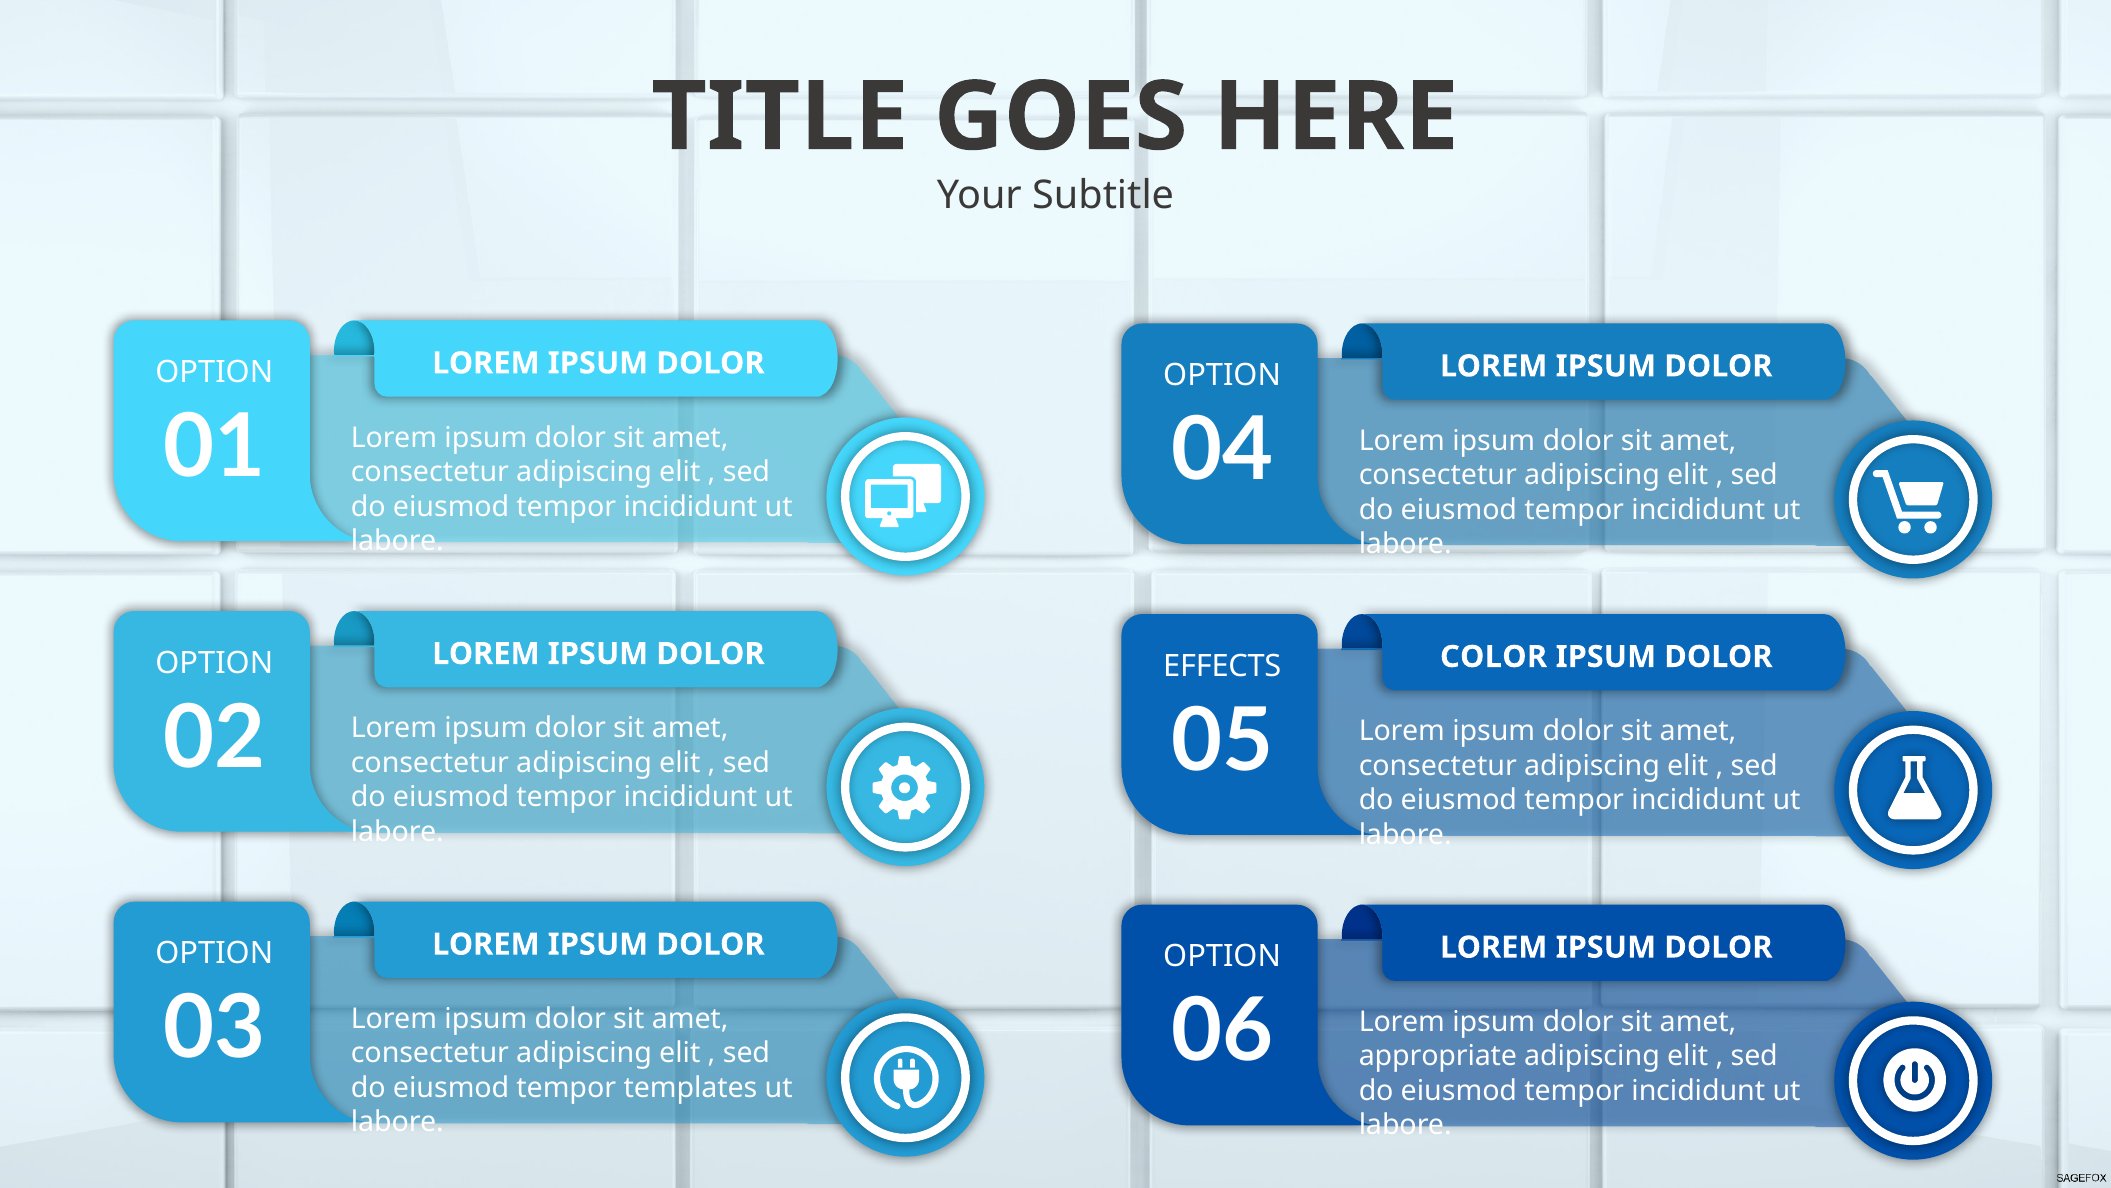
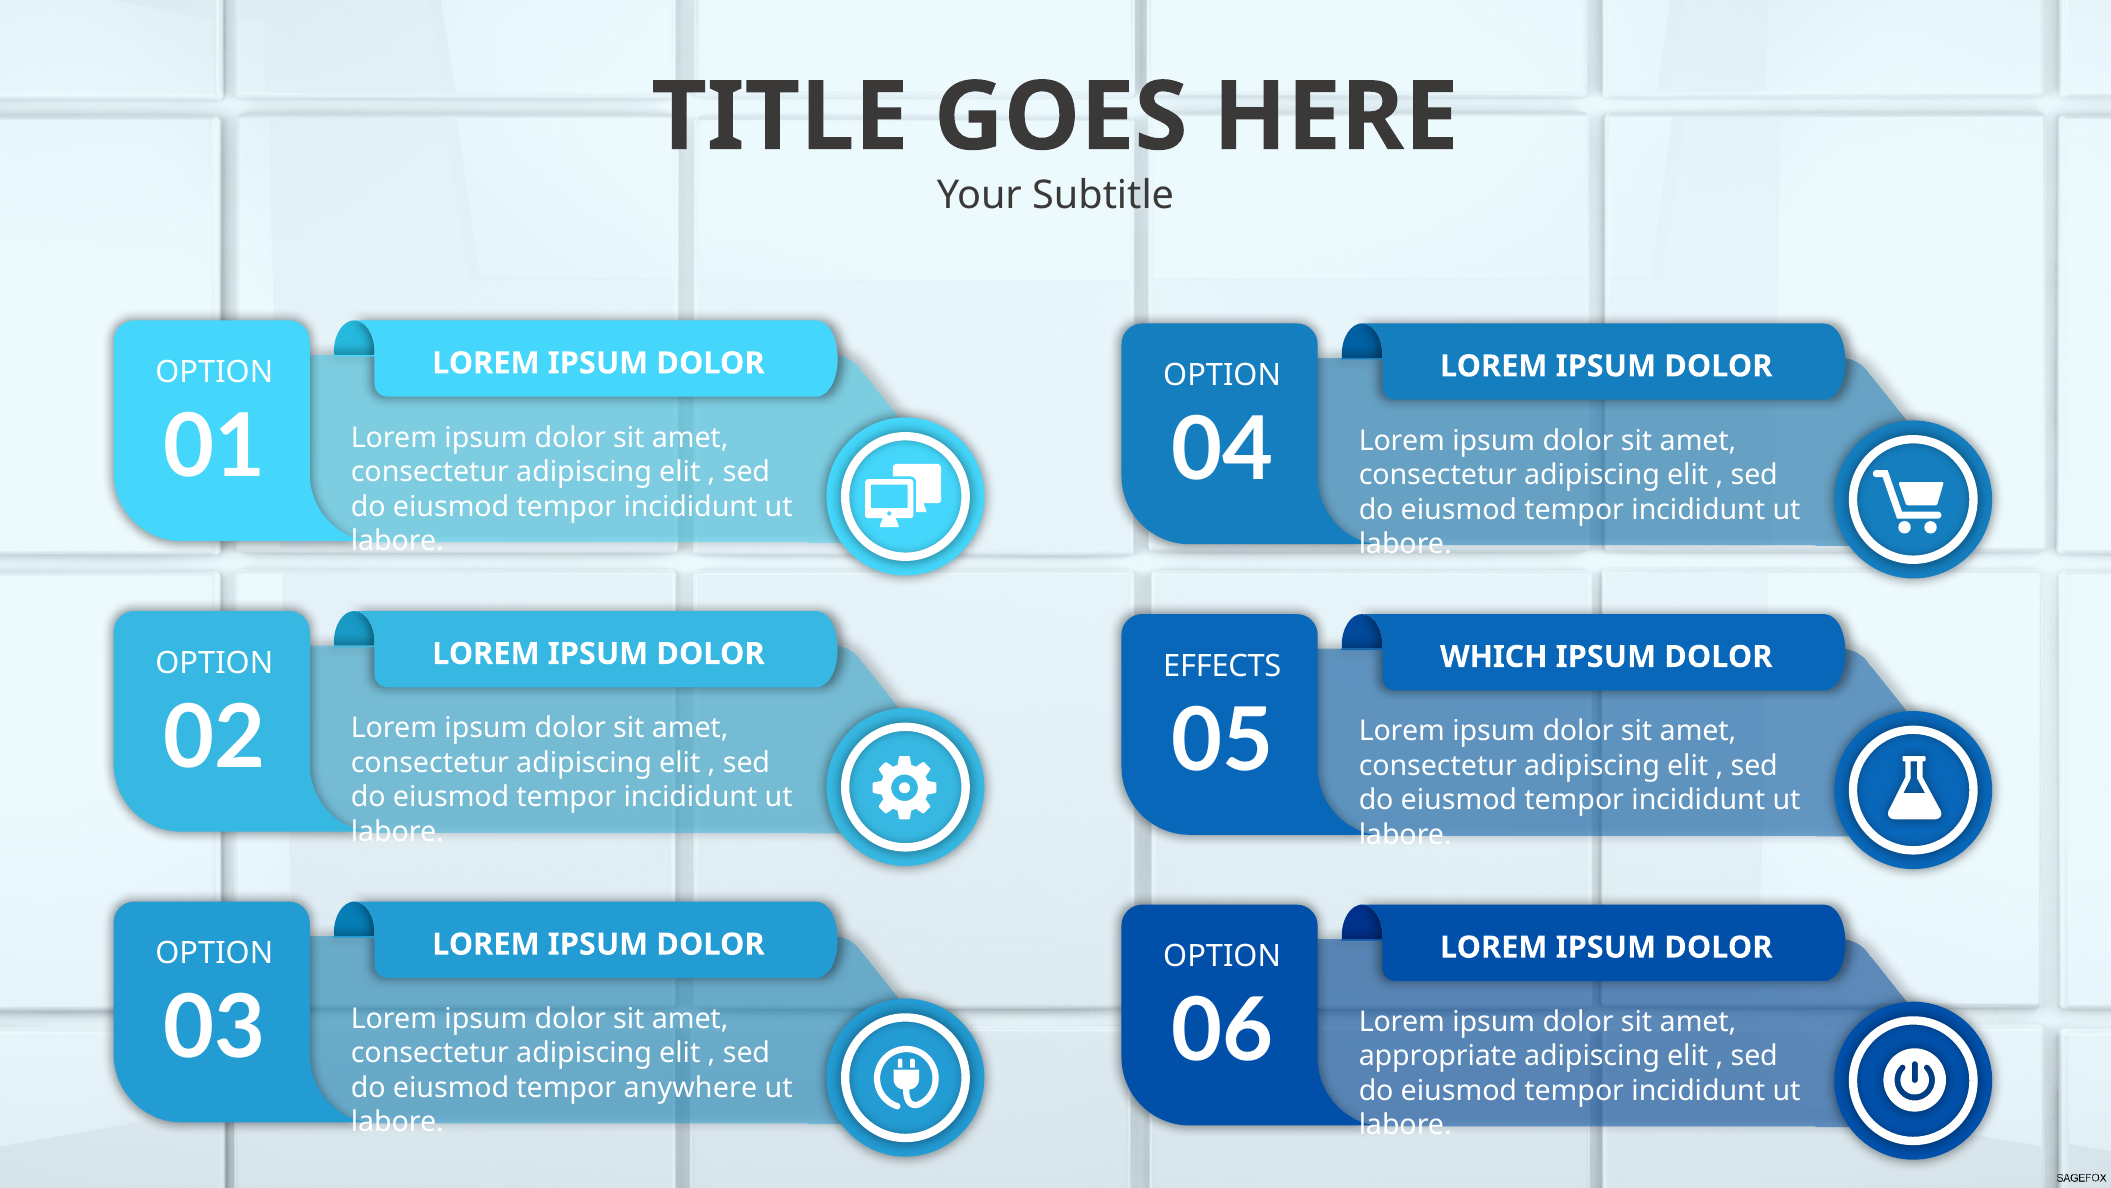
COLOR: COLOR -> WHICH (1494, 657)
templates: templates -> anywhere (690, 1087)
